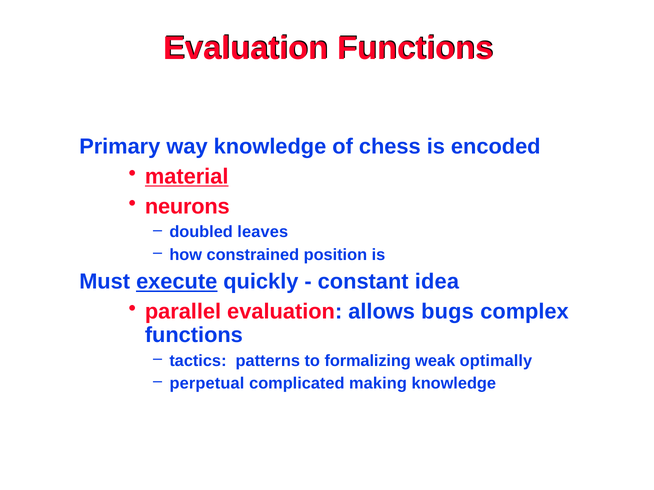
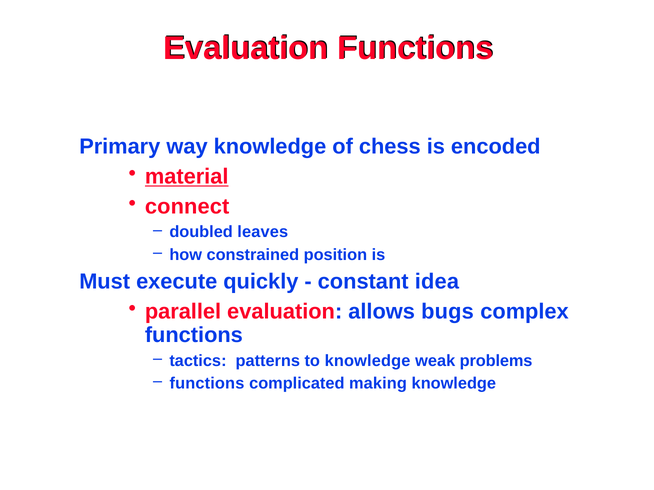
neurons: neurons -> connect (187, 207)
execute underline: present -> none (177, 282)
to formalizing: formalizing -> knowledge (368, 361)
optimally: optimally -> problems (496, 361)
perpetual: perpetual -> functions (207, 384)
